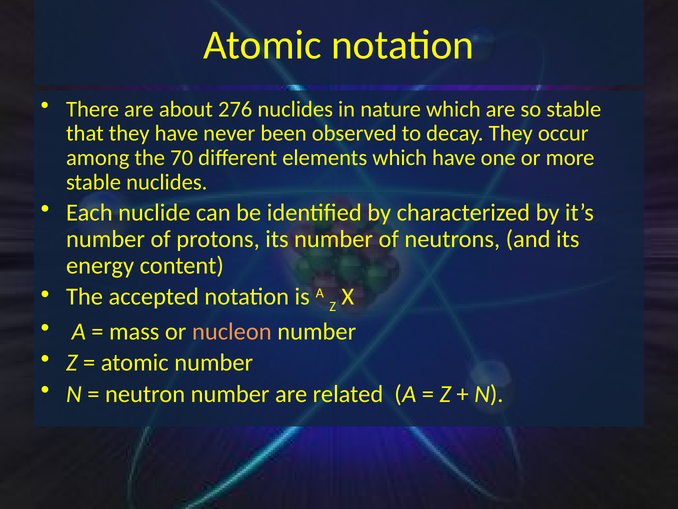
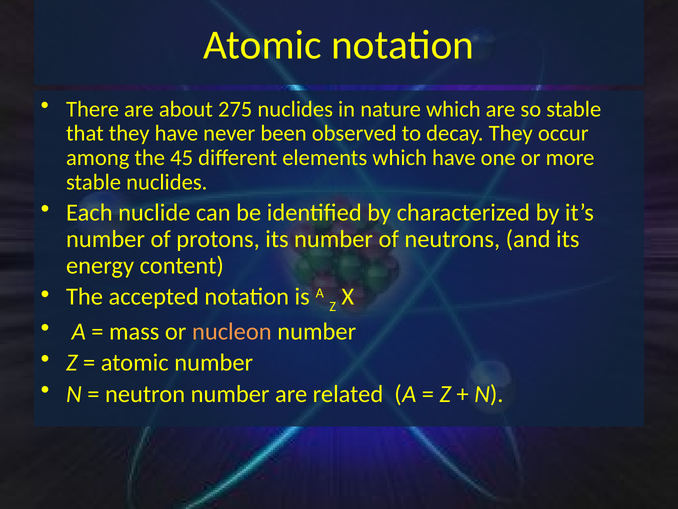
276: 276 -> 275 (235, 109)
70: 70 -> 45 (182, 158)
